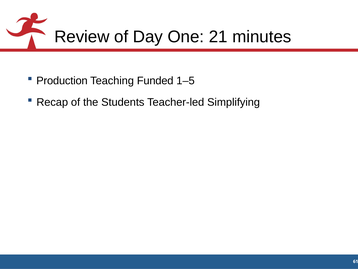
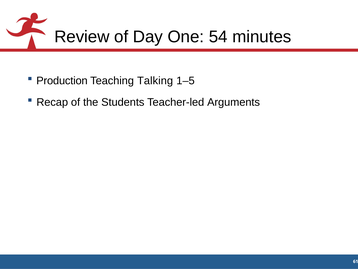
21: 21 -> 54 (218, 37)
Funded: Funded -> Talking (155, 81)
Simplifying: Simplifying -> Arguments (234, 102)
